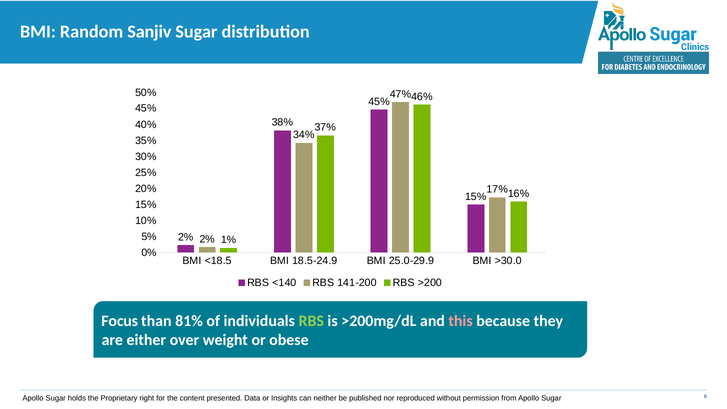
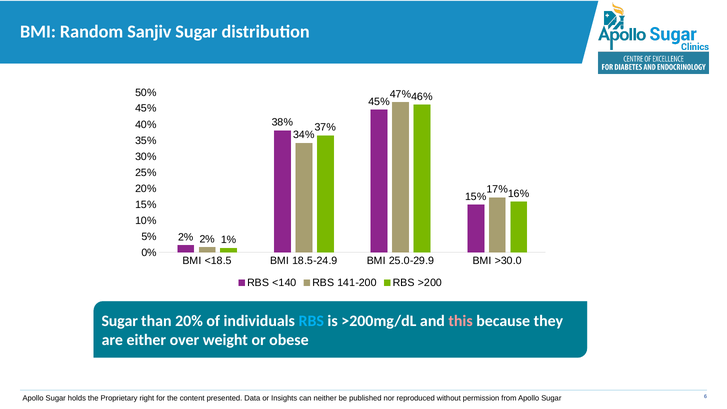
Focus: Focus -> Sugar (120, 321)
than 81%: 81% -> 20% (189, 321)
RBS colour: light green -> light blue (311, 321)
